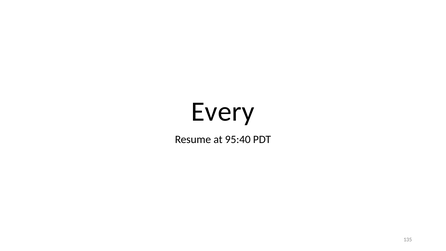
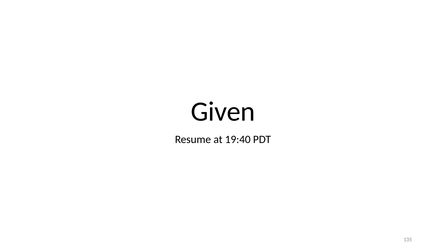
Every: Every -> Given (223, 112)
95:40: 95:40 -> 19:40 (238, 139)
